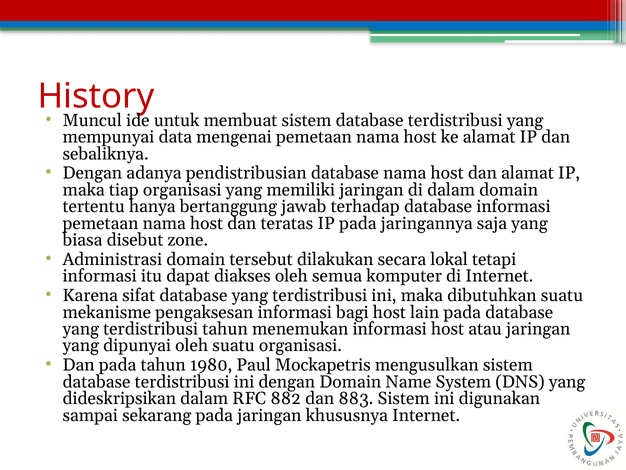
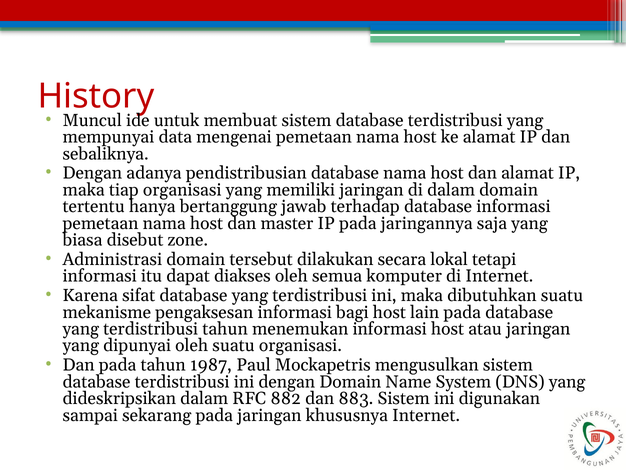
teratas: teratas -> master (287, 223)
1980: 1980 -> 1987 (211, 365)
